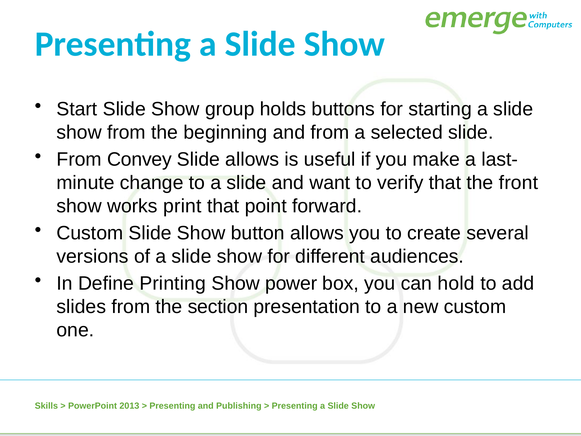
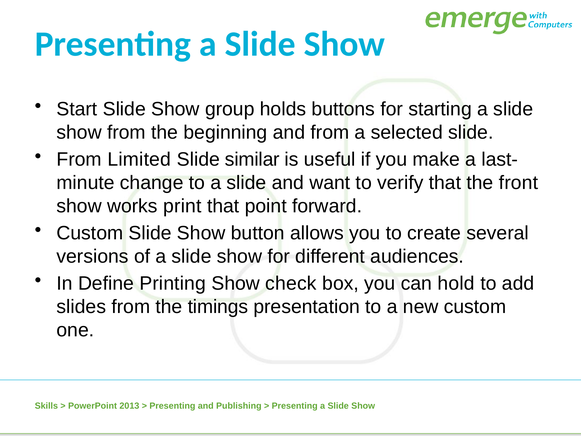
Convey: Convey -> Limited (139, 159)
Slide allows: allows -> similar (252, 159)
power: power -> check (291, 283)
section: section -> timings (218, 307)
